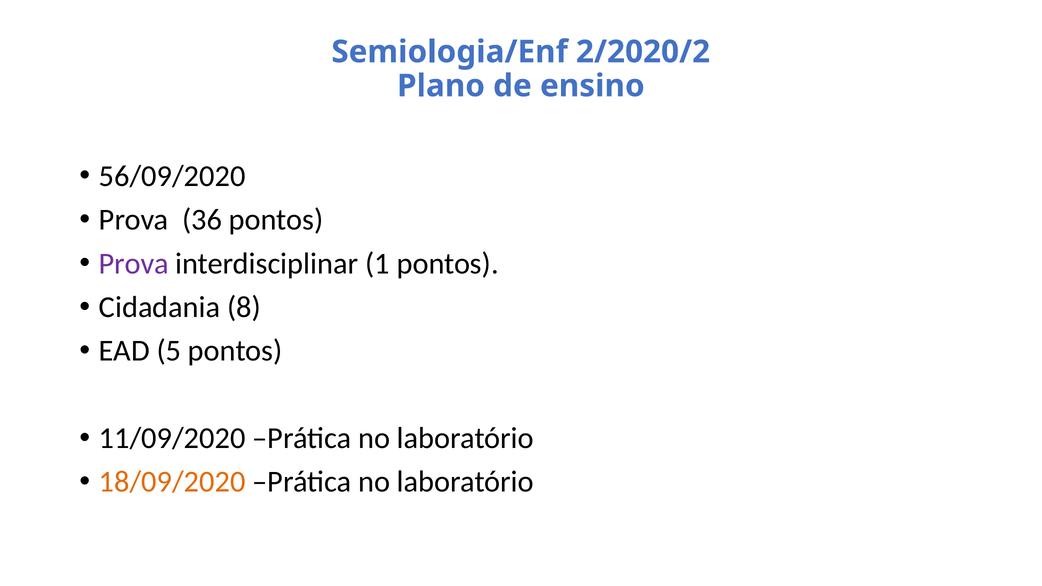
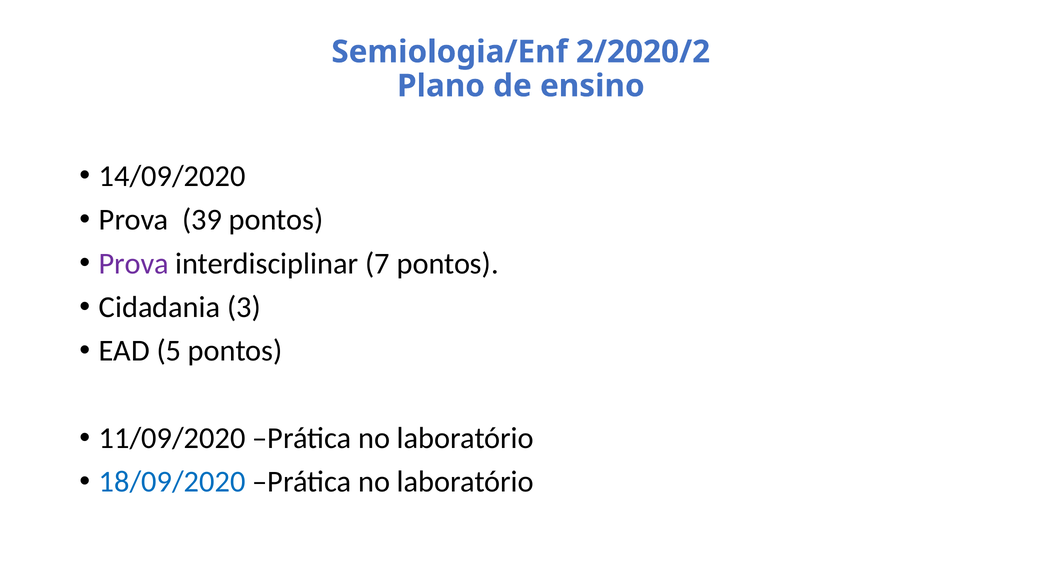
56/09/2020: 56/09/2020 -> 14/09/2020 (172, 176)
36: 36 -> 39 (202, 220)
1: 1 -> 7 (377, 264)
8: 8 -> 3 (244, 307)
18/09/2020 colour: orange -> blue (172, 482)
